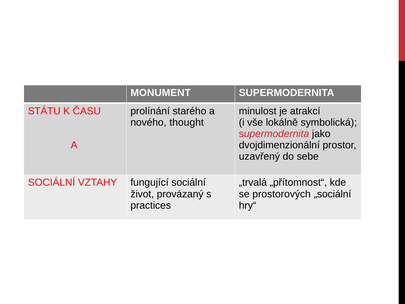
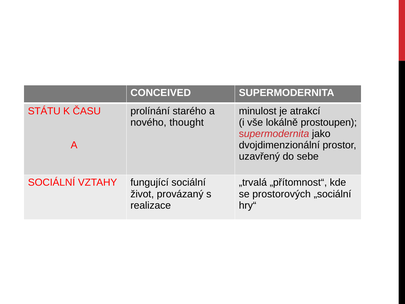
MONUMENT: MONUMENT -> CONCEIVED (161, 93)
symbolická: symbolická -> prostoupen (329, 122)
practices: practices -> realizace (151, 205)
